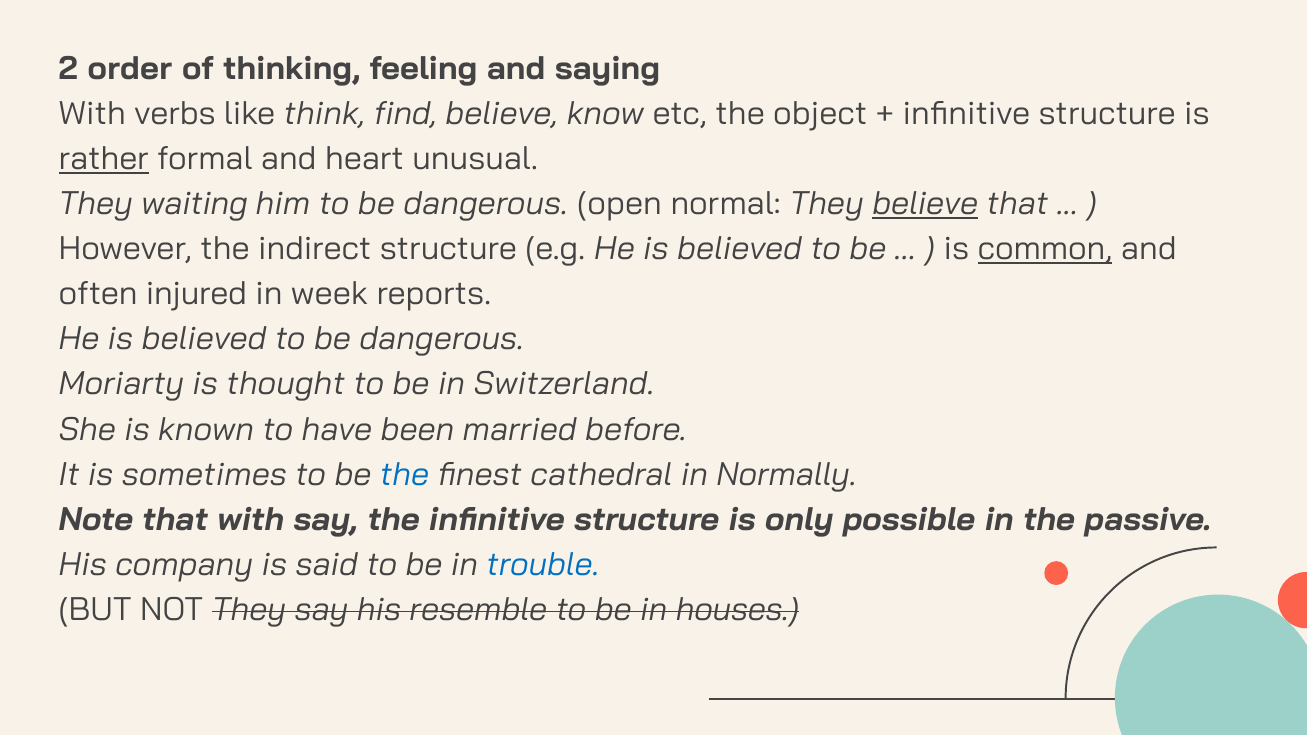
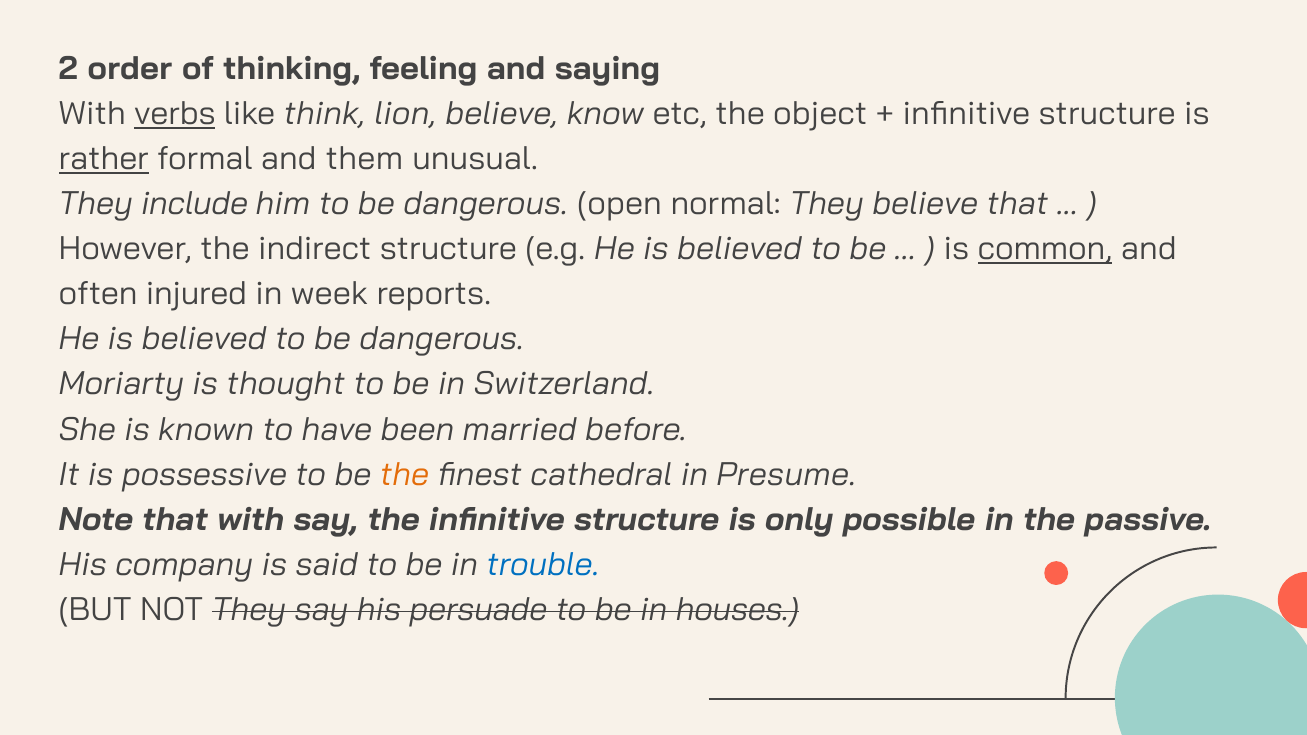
verbs underline: none -> present (175, 114)
find: find -> lion (406, 114)
heart: heart -> them (364, 159)
waiting: waiting -> include (195, 204)
believe underline: present -> none (925, 204)
sometimes: sometimes -> possessive (204, 474)
the colour: blue -> orange (404, 474)
Normally: Normally -> Presume (786, 474)
resemble: resemble -> persuade (478, 610)
